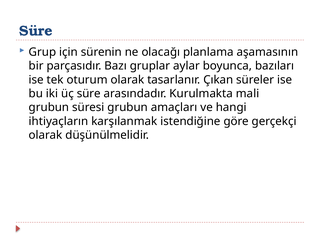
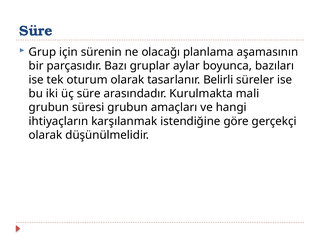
Çıkan: Çıkan -> Belirli (218, 80)
